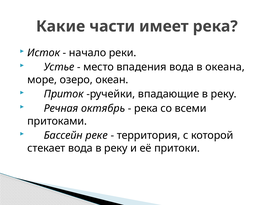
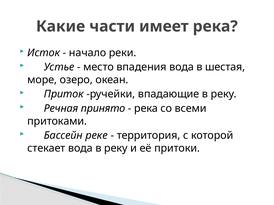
океана: океана -> шестая (225, 67)
октябрь: октябрь -> принято (103, 109)
